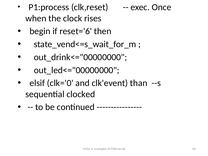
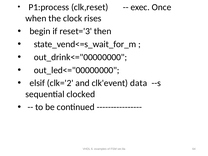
reset='6: reset='6 -> reset='3 (76, 31)
clk='0: clk='0 -> clk='2 (60, 83)
than: than -> data (139, 83)
